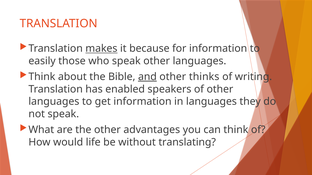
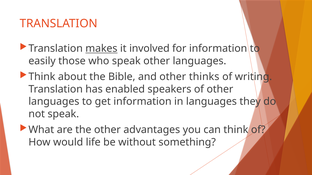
because: because -> involved (149, 49)
and underline: present -> none (147, 77)
translating: translating -> something (187, 143)
